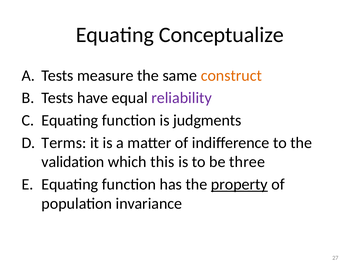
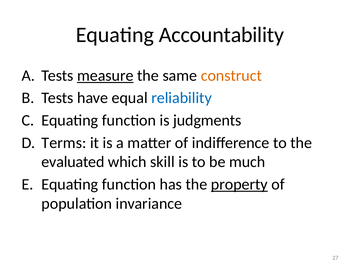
Conceptualize: Conceptualize -> Accountability (221, 35)
measure underline: none -> present (105, 76)
reliability colour: purple -> blue (182, 98)
validation: validation -> evaluated (73, 162)
this: this -> skill (162, 162)
three: three -> much (247, 162)
